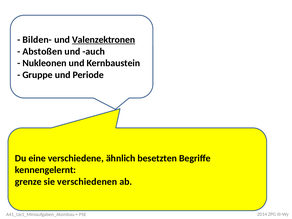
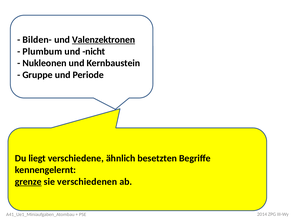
Abstoßen: Abstoßen -> Plumbum (42, 51)
auch: auch -> nicht (94, 51)
eine: eine -> liegt (37, 158)
grenze underline: none -> present (28, 182)
